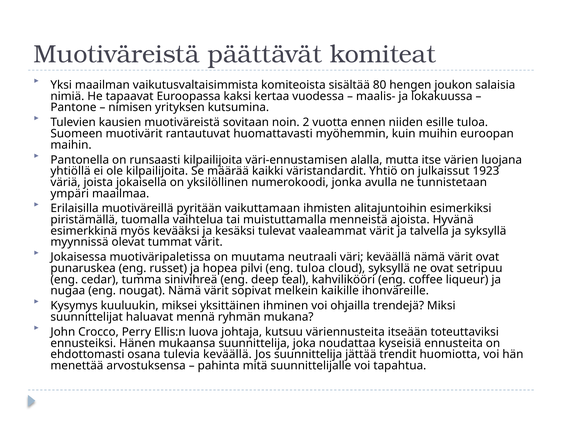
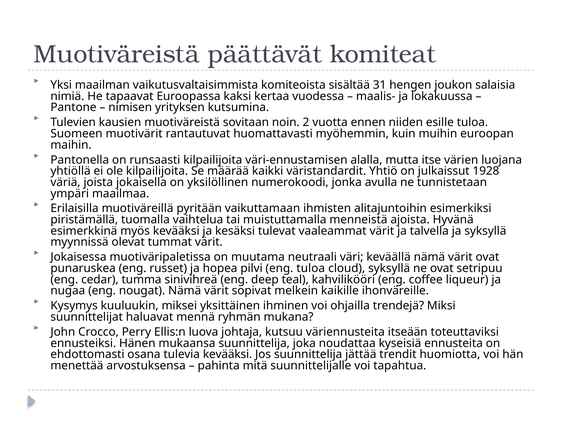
80: 80 -> 31 (380, 85)
1923: 1923 -> 1928 (486, 171)
tulevia keväällä: keväällä -> kevääksi (228, 355)
